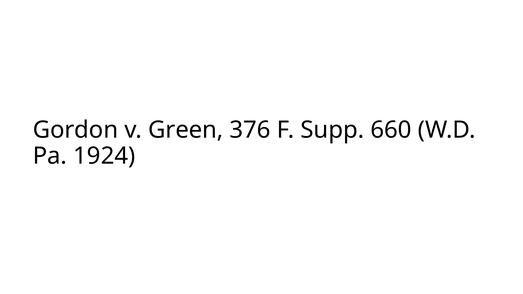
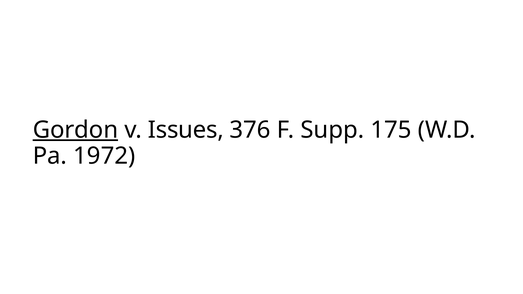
Gordon underline: none -> present (75, 130)
Green: Green -> Issues (186, 130)
660: 660 -> 175 (391, 130)
1924: 1924 -> 1972 (104, 156)
